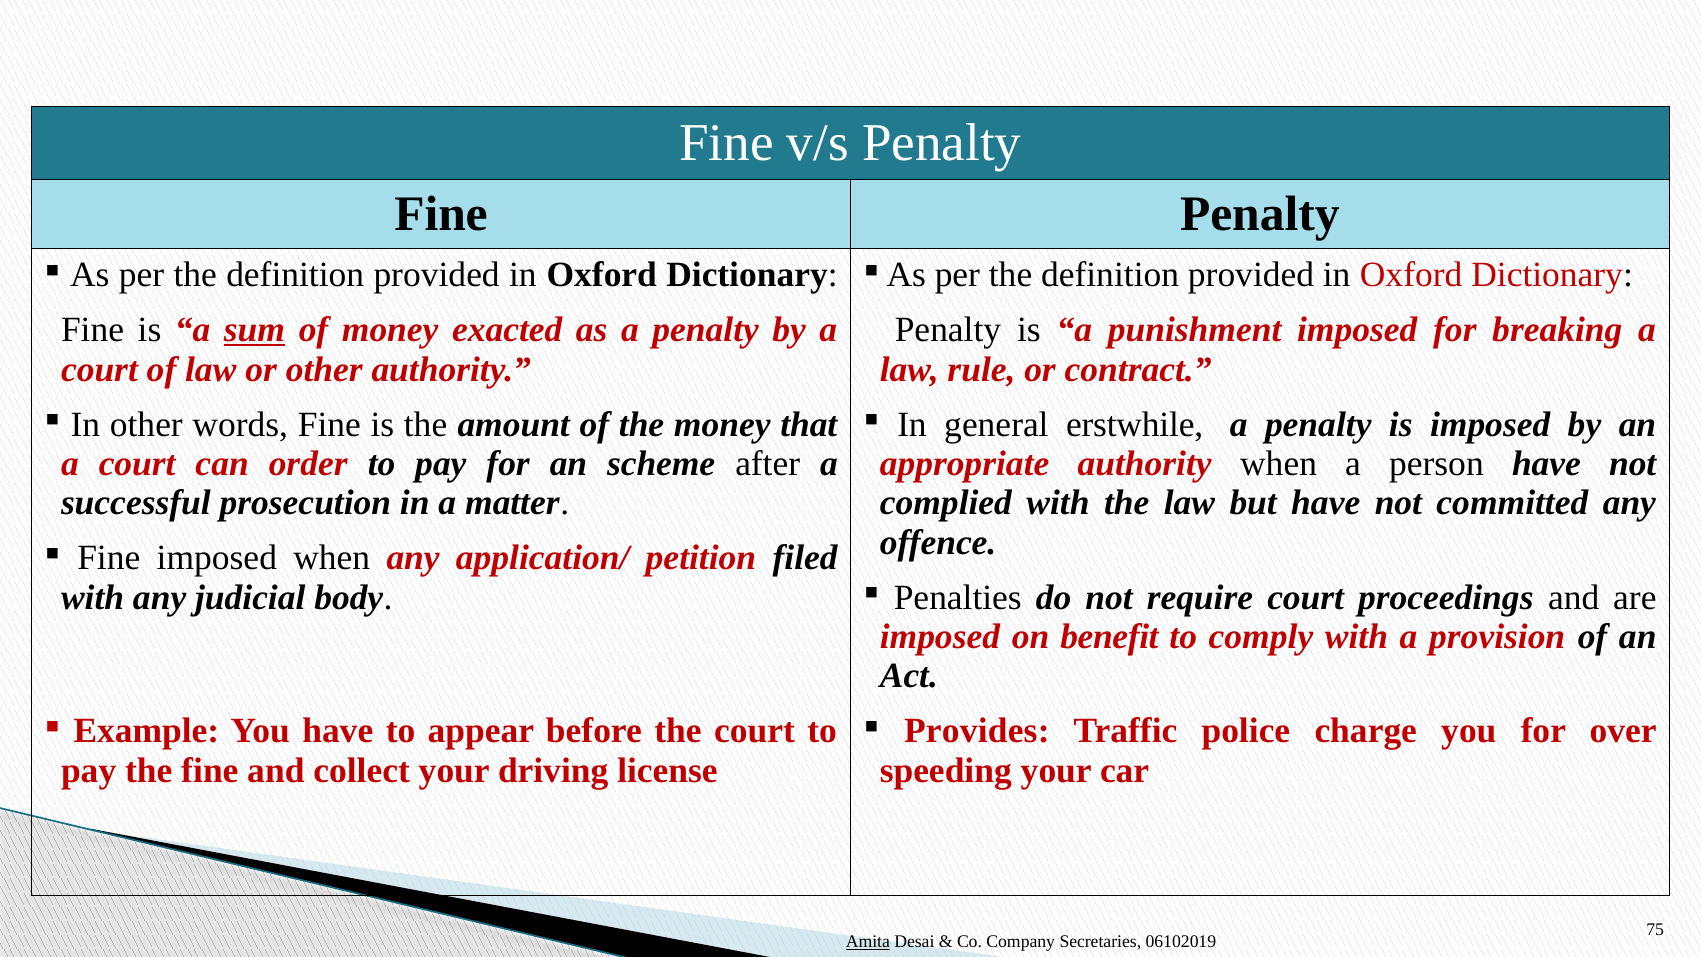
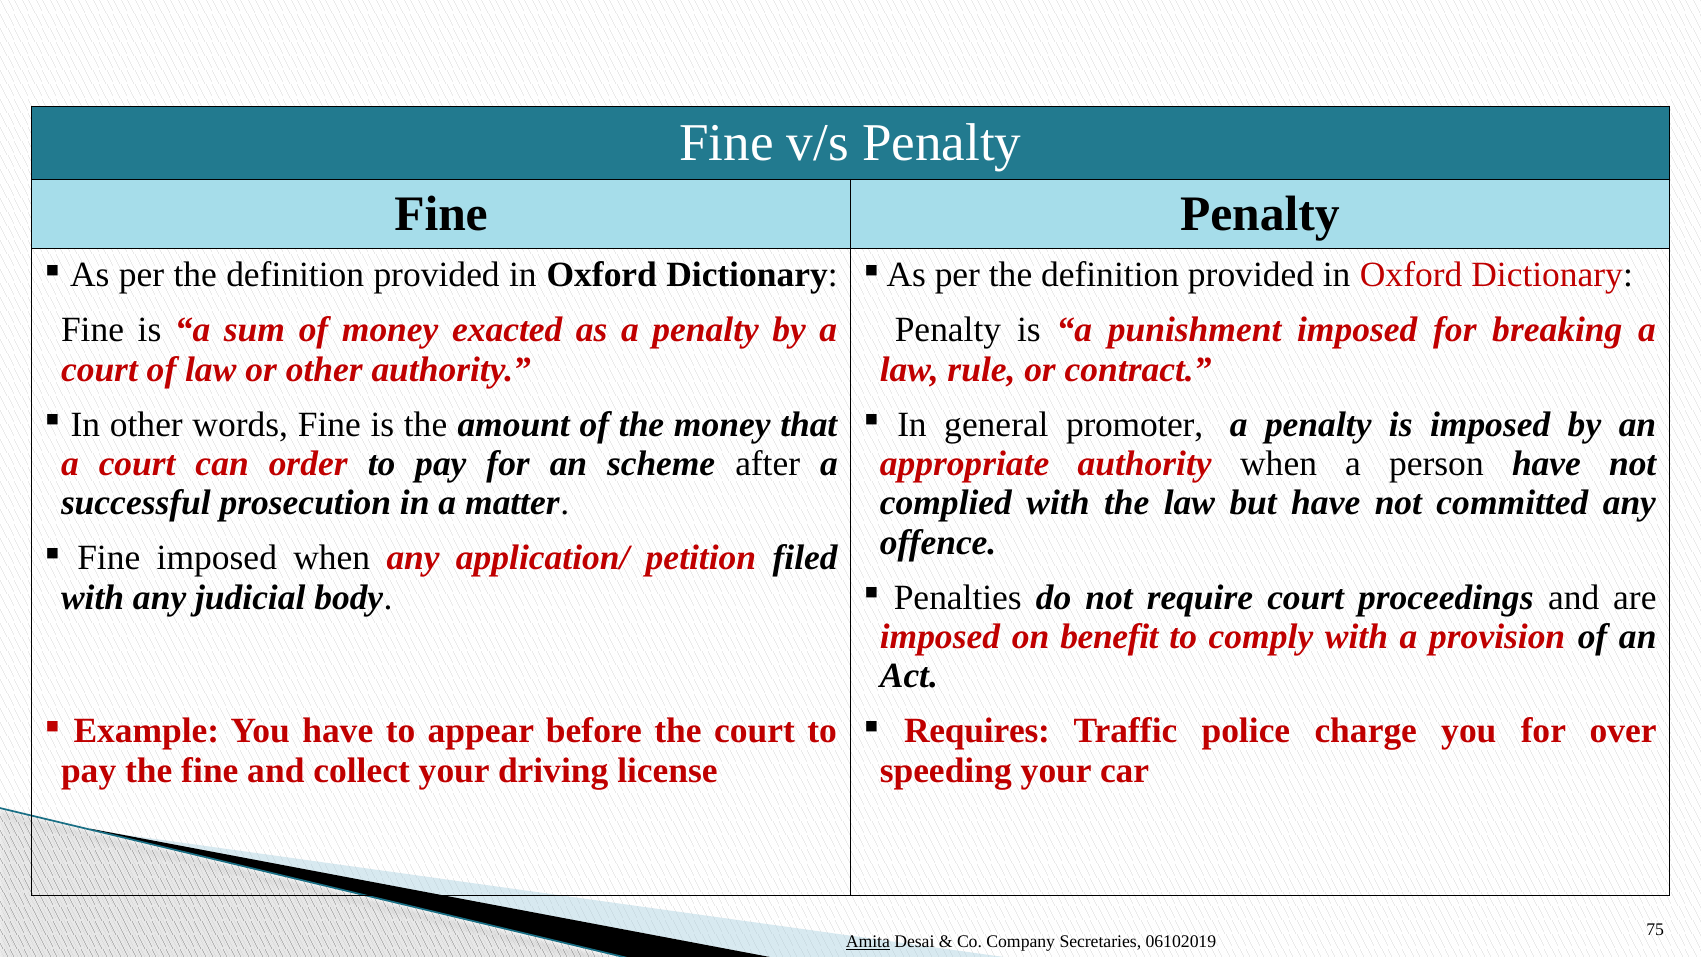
sum underline: present -> none (254, 330)
erstwhile: erstwhile -> promoter (1135, 425)
Provides: Provides -> Requires (977, 731)
